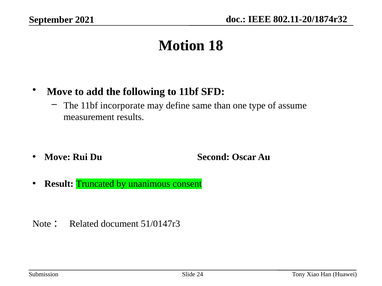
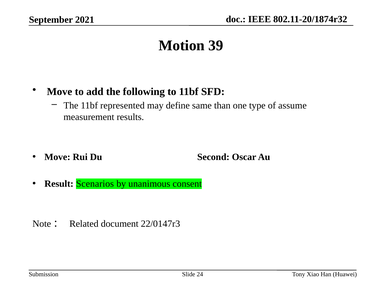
18: 18 -> 39 (216, 46)
incorporate: incorporate -> represented (122, 106)
Truncated: Truncated -> Scenarios (95, 184)
51/0147r3: 51/0147r3 -> 22/0147r3 (160, 224)
